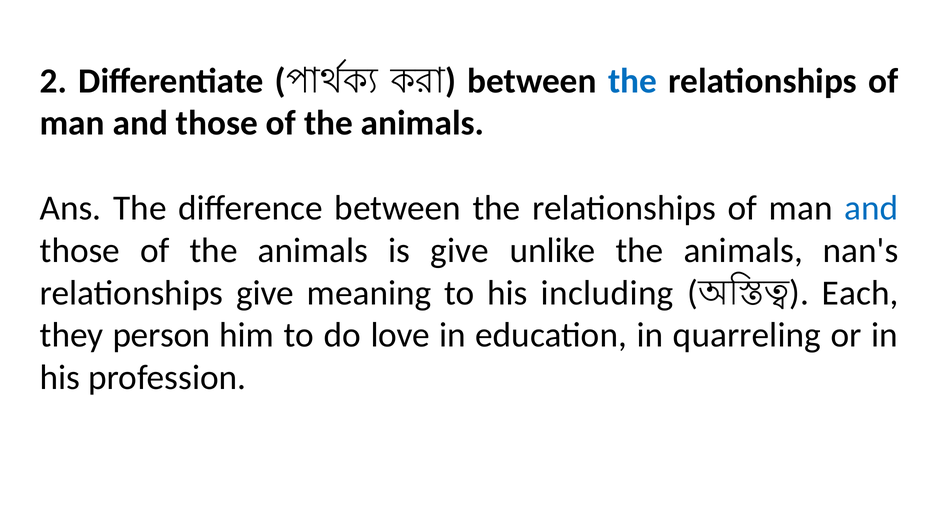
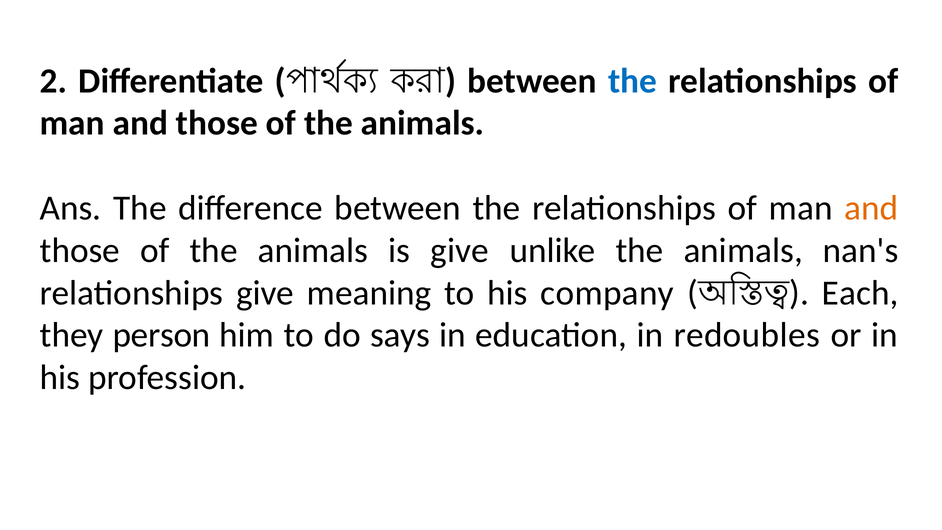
and colour: blue -> orange (871, 208)
including: including -> company (607, 293)
love: love -> says (400, 335)
quarreling: quarreling -> redoubles (747, 335)
